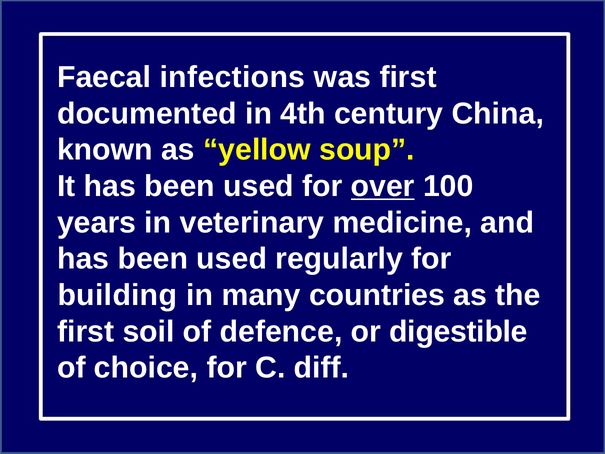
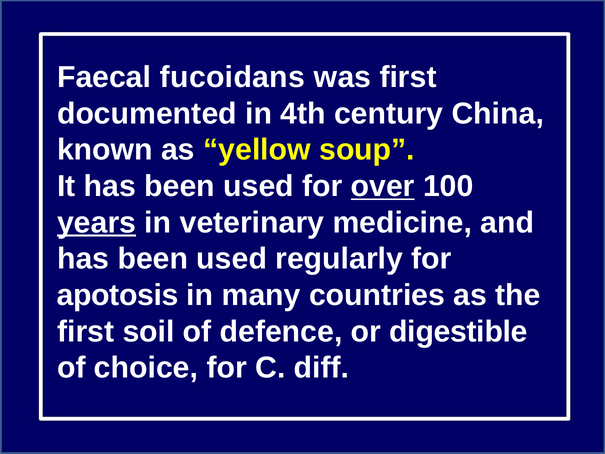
infections: infections -> fucoidans (232, 77)
years underline: none -> present (97, 223)
building: building -> apotosis (118, 295)
